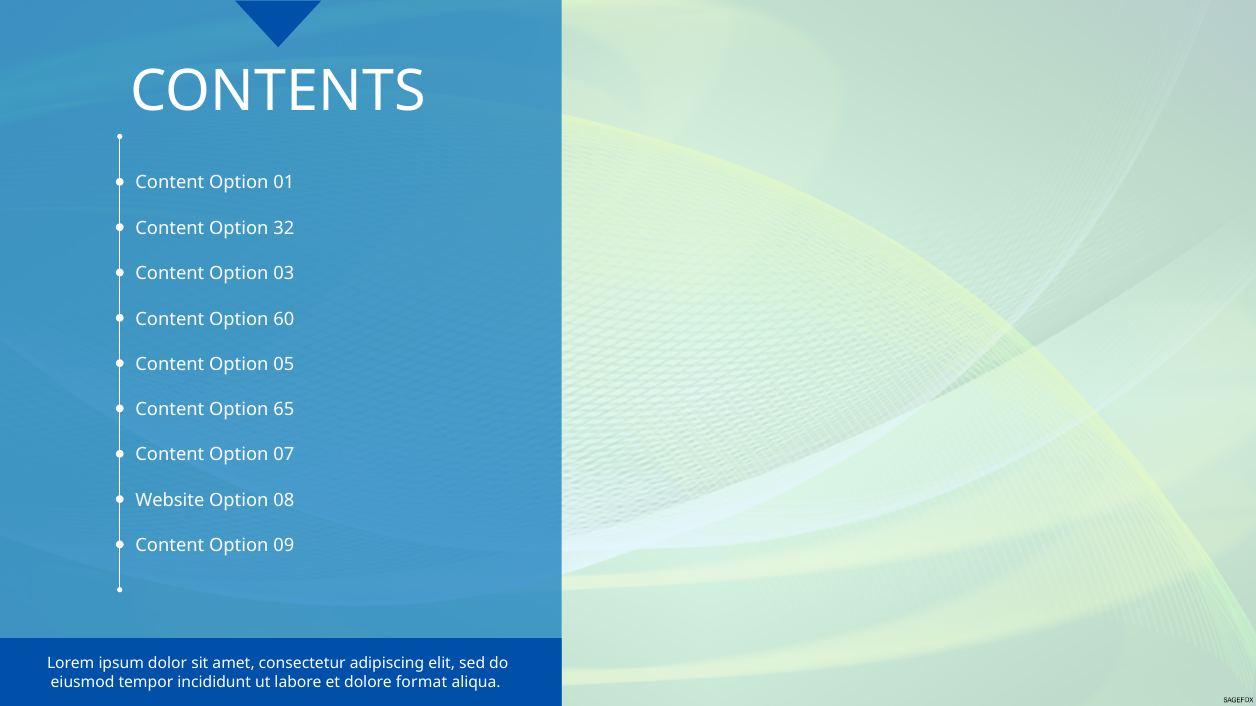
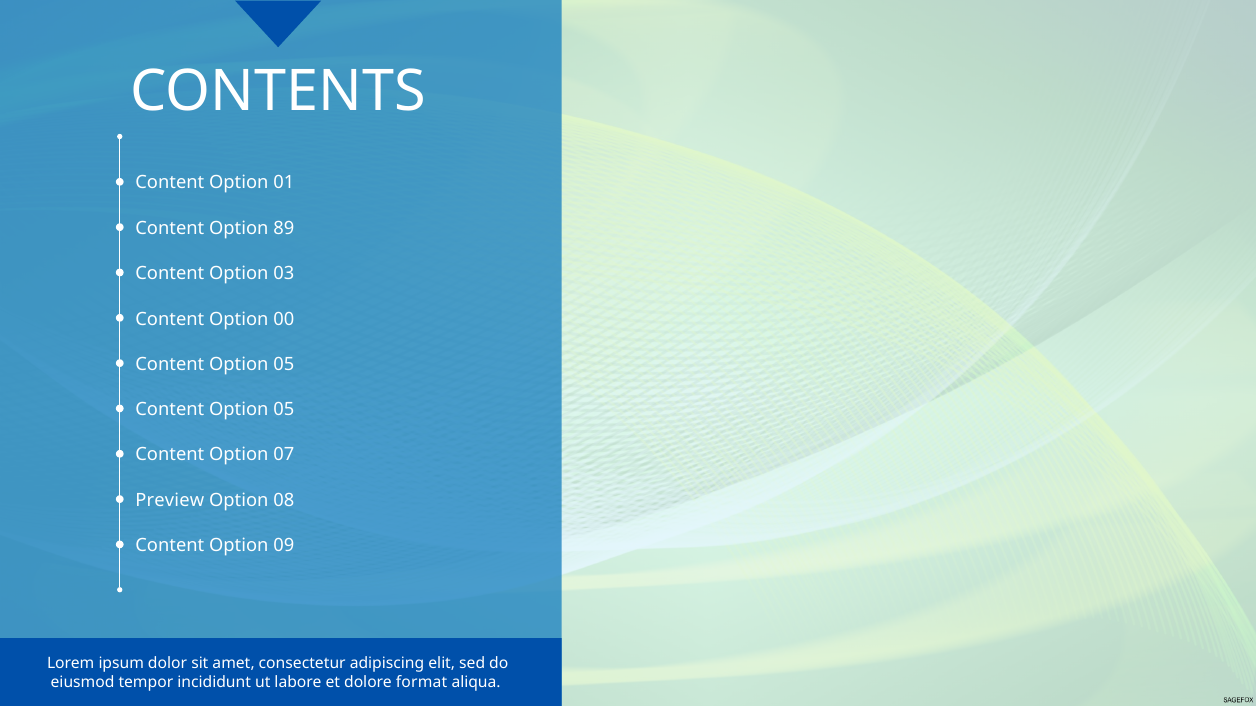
32: 32 -> 89 (284, 229)
60: 60 -> 00 (284, 319)
65: 65 -> 05 (284, 410)
Website: Website -> Preview (170, 501)
